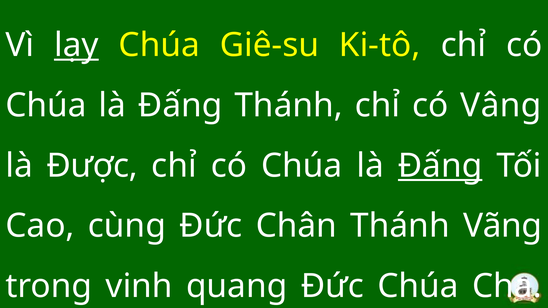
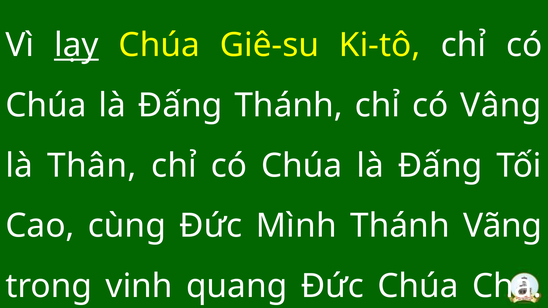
Được: Được -> Thân (92, 166)
Đấng underline: present -> none (440, 166)
Chân: Chân -> Mình (296, 226)
